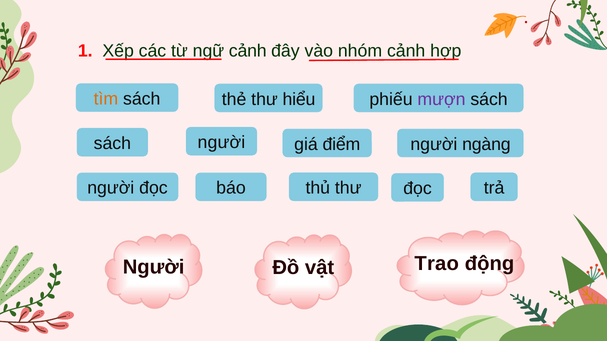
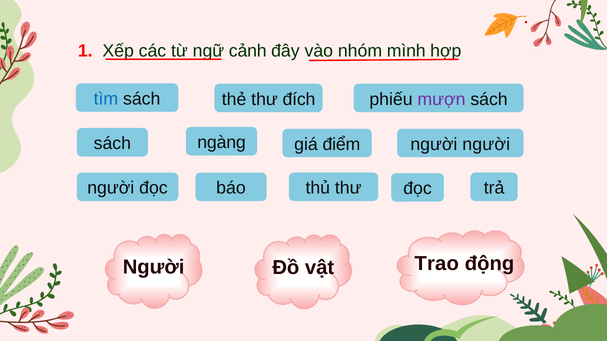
nhóm cảnh: cảnh -> mình (406, 51)
tìm colour: orange -> blue (106, 99)
hiểu: hiểu -> đích (299, 99)
sách người: người -> ngàng (222, 143)
ngàng: ngàng -> người (486, 144)
